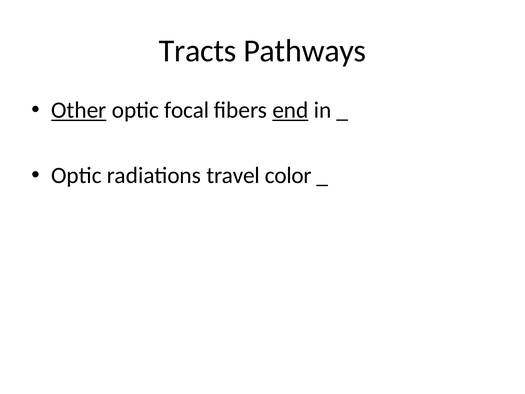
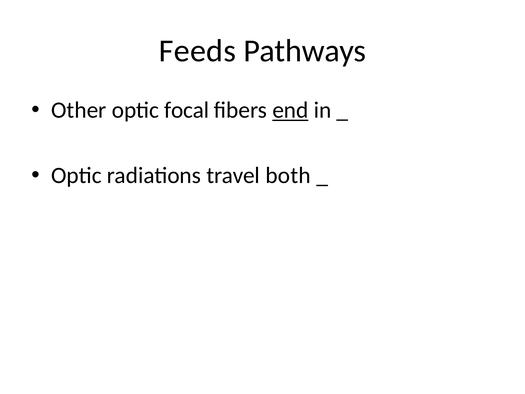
Tracts: Tracts -> Feeds (197, 51)
Other underline: present -> none (79, 110)
color: color -> both (288, 175)
